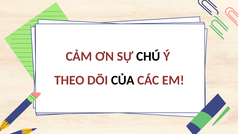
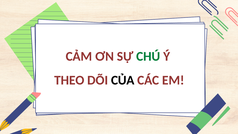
CHÚ colour: black -> green (148, 56)
